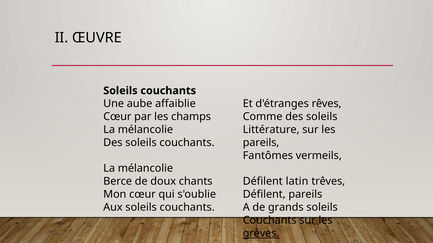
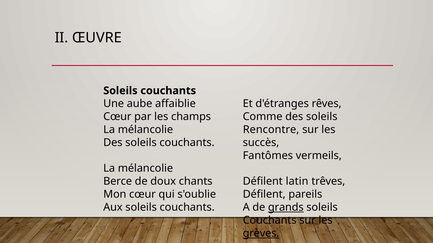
Littérature: Littérature -> Rencontre (271, 130)
pareils: pareils -> succès (261, 143)
grands underline: none -> present (286, 208)
